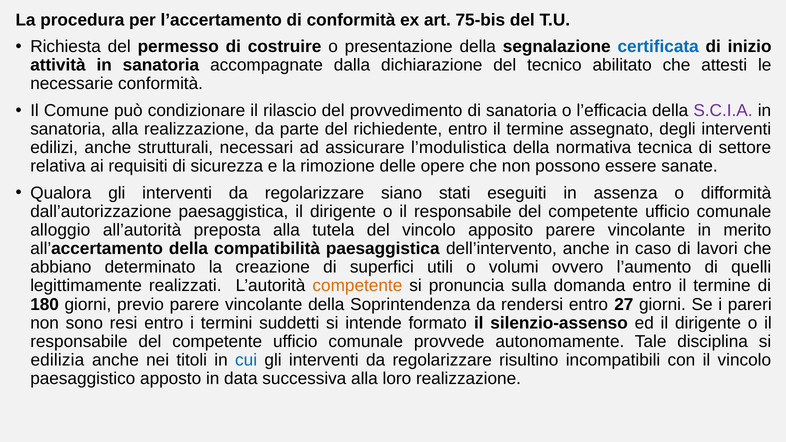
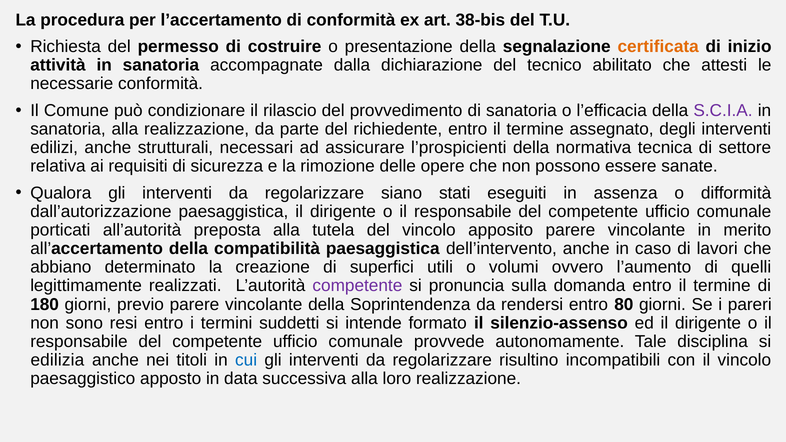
75-bis: 75-bis -> 38-bis (480, 20)
certificata colour: blue -> orange (658, 47)
l’modulistica: l’modulistica -> l’prospicienti (459, 148)
alloggio: alloggio -> porticati (60, 230)
competente colour: orange -> purple (357, 286)
27: 27 -> 80 (624, 304)
